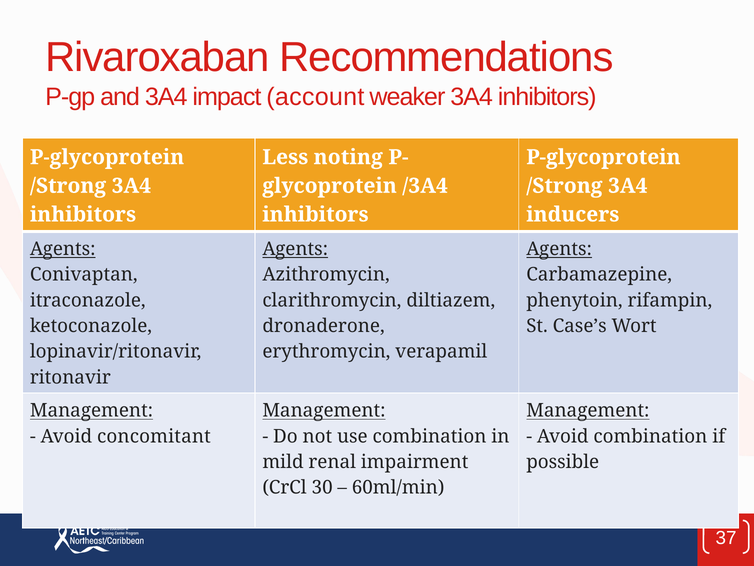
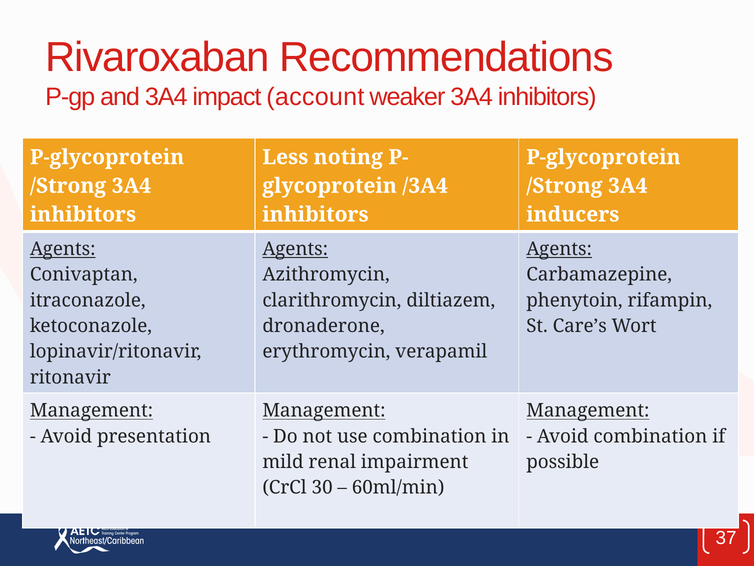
Case’s: Case’s -> Care’s (580, 326)
concomitant: concomitant -> presentation (154, 436)
